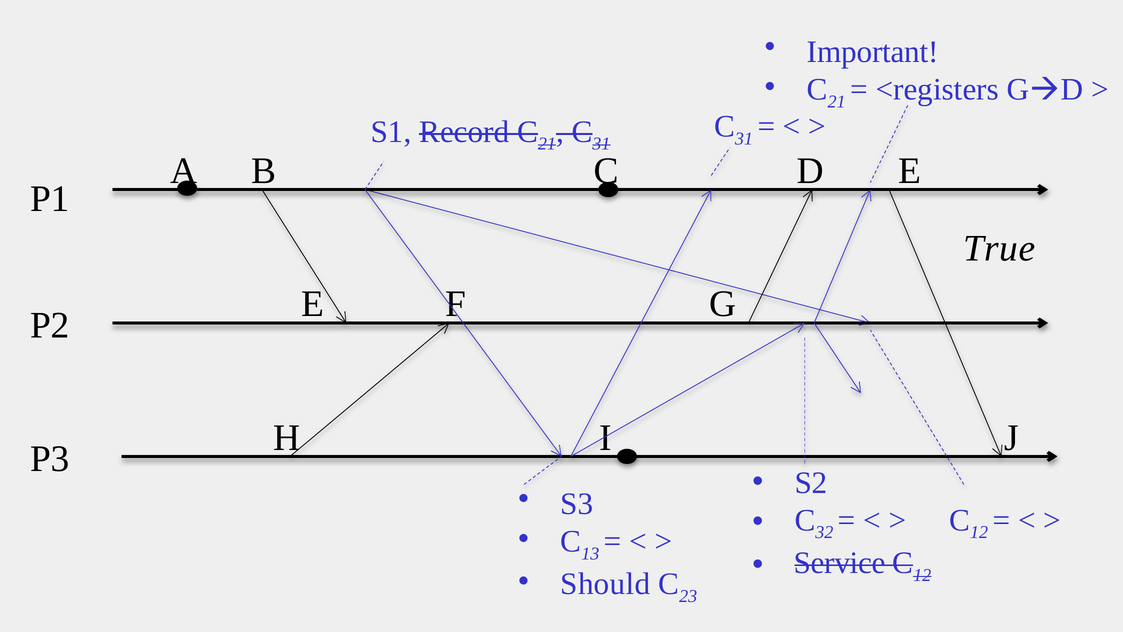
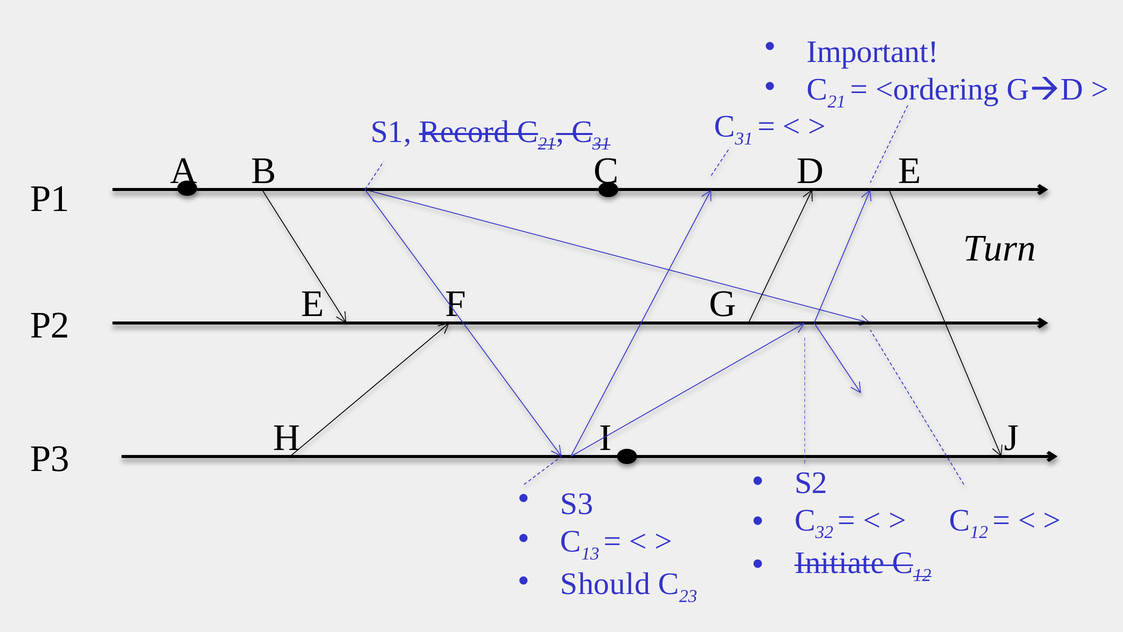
<registers: <registers -> <ordering (937, 89)
True: True -> Turn (999, 248)
Service: Service -> Initiate (839, 563)
